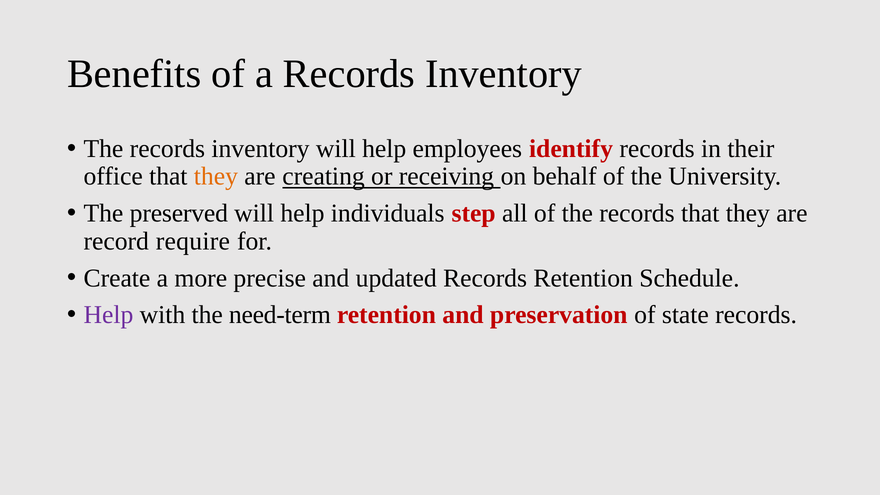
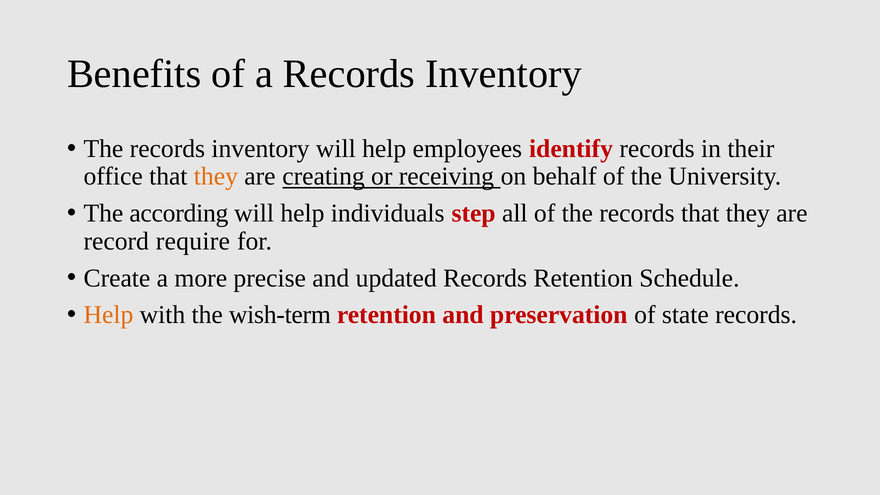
preserved: preserved -> according (179, 213)
Help colour: purple -> orange (108, 315)
need-term: need-term -> wish-term (280, 315)
